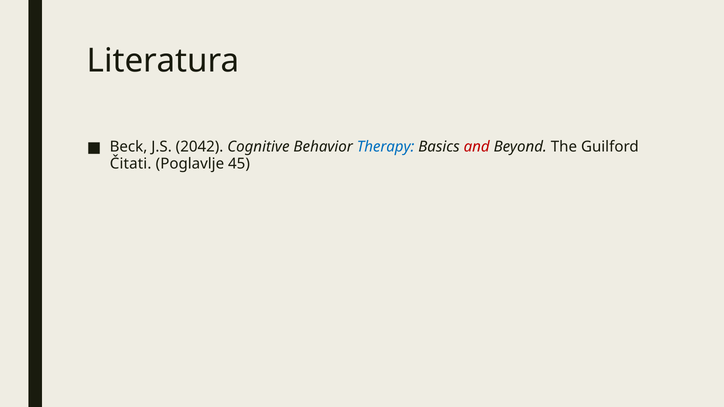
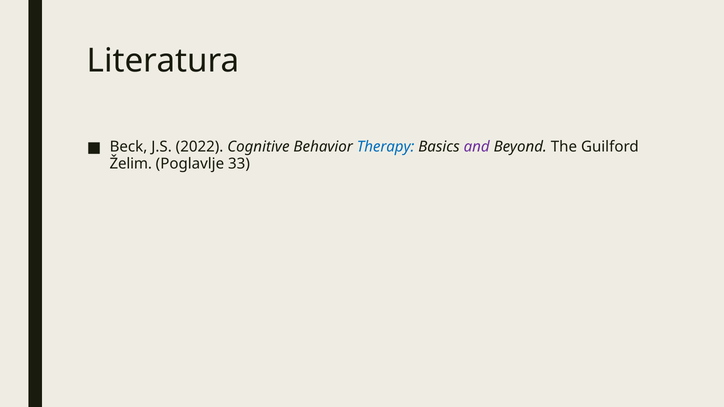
2042: 2042 -> 2022 (200, 147)
and colour: red -> purple (477, 147)
Čitati: Čitati -> Želim (131, 164)
45: 45 -> 33 (239, 164)
